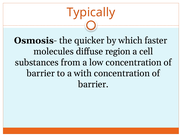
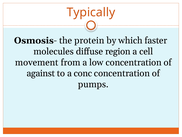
quicker: quicker -> protein (89, 40)
substances: substances -> movement (37, 62)
barrier: barrier -> against (41, 73)
with: with -> conc (83, 73)
barrier: barrier -> pumps (93, 84)
